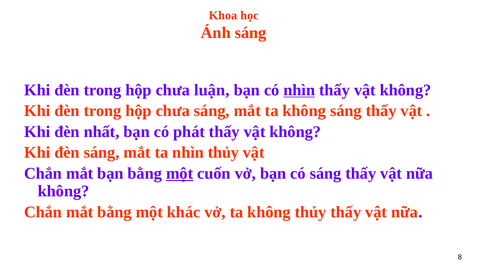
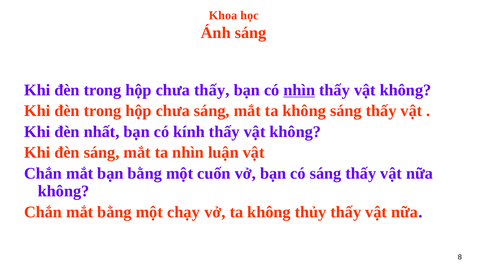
chưa luận: luận -> thấy (212, 90)
phát: phát -> kính (189, 132)
nhìn thủy: thủy -> luận (223, 152)
một underline: present -> none (180, 173)
khác: khác -> chạy (184, 212)
